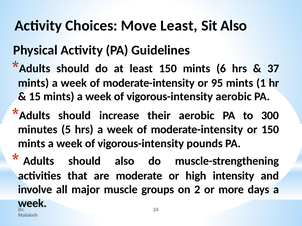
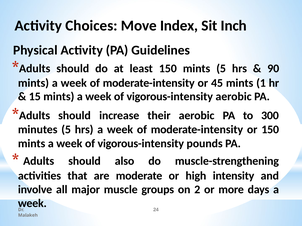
Move Least: Least -> Index (179, 26)
Sit Also: Also -> Inch (234, 26)
mints 6: 6 -> 5 (221, 69)
37: 37 -> 90 (273, 69)
95: 95 -> 45 (217, 83)
